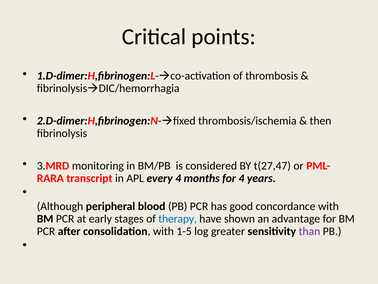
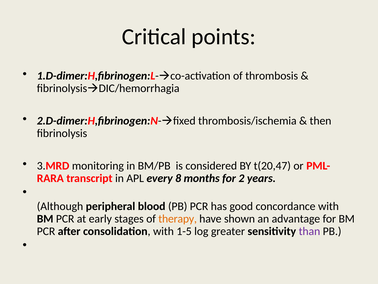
t(27,47: t(27,47 -> t(20,47 (272, 165)
every 4: 4 -> 8 (178, 178)
for 4: 4 -> 2 (241, 178)
therapy colour: blue -> orange (178, 218)
